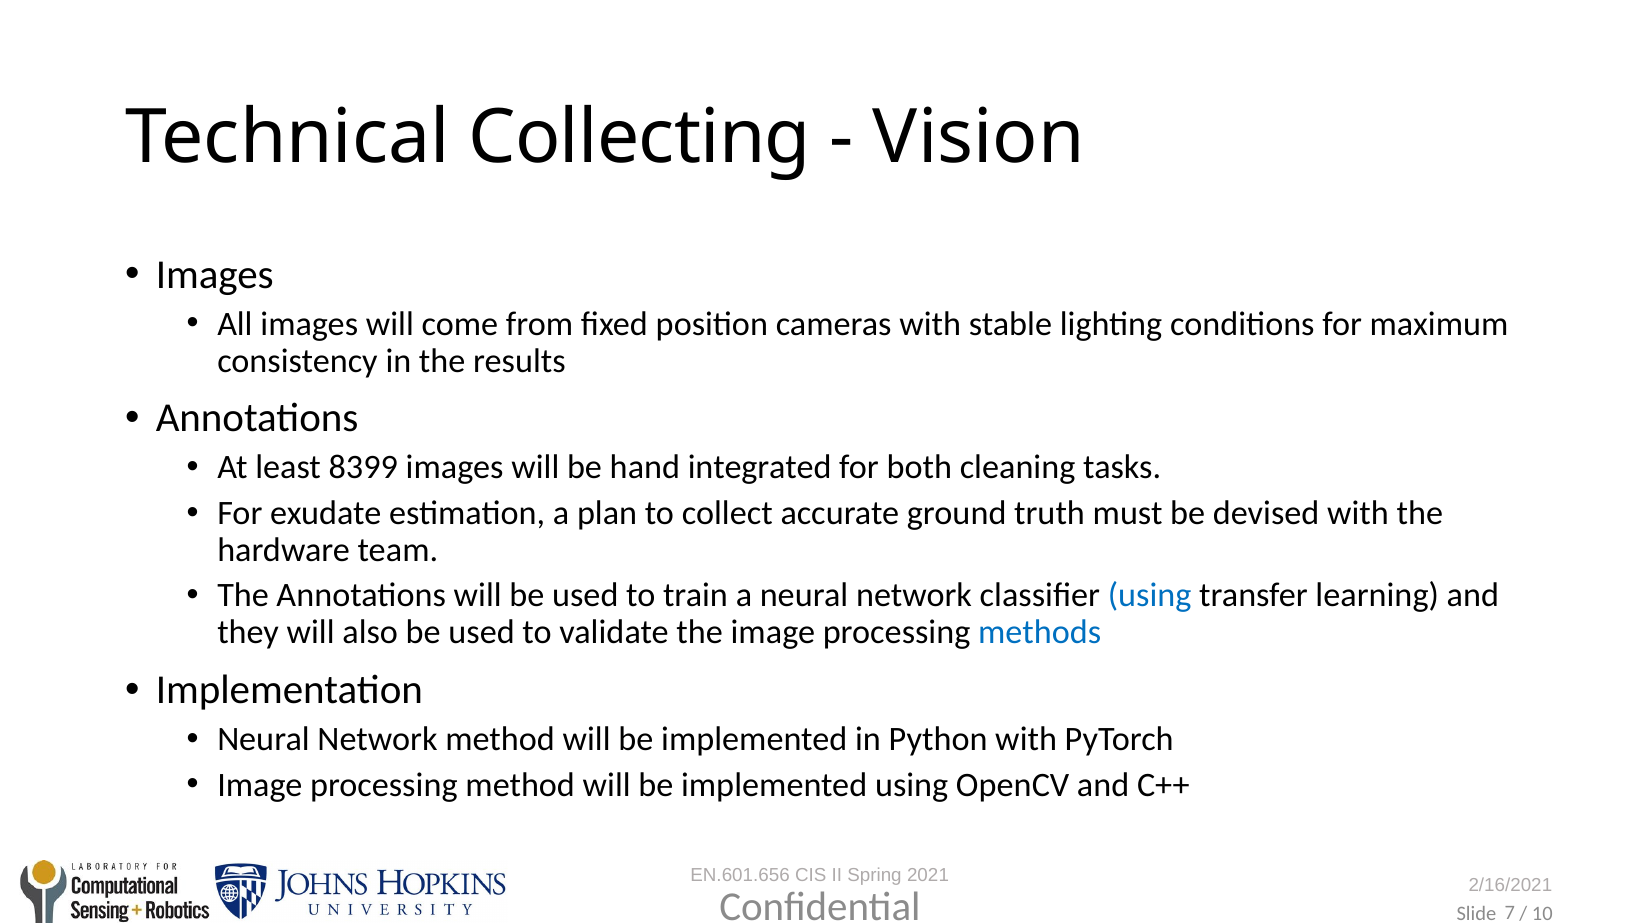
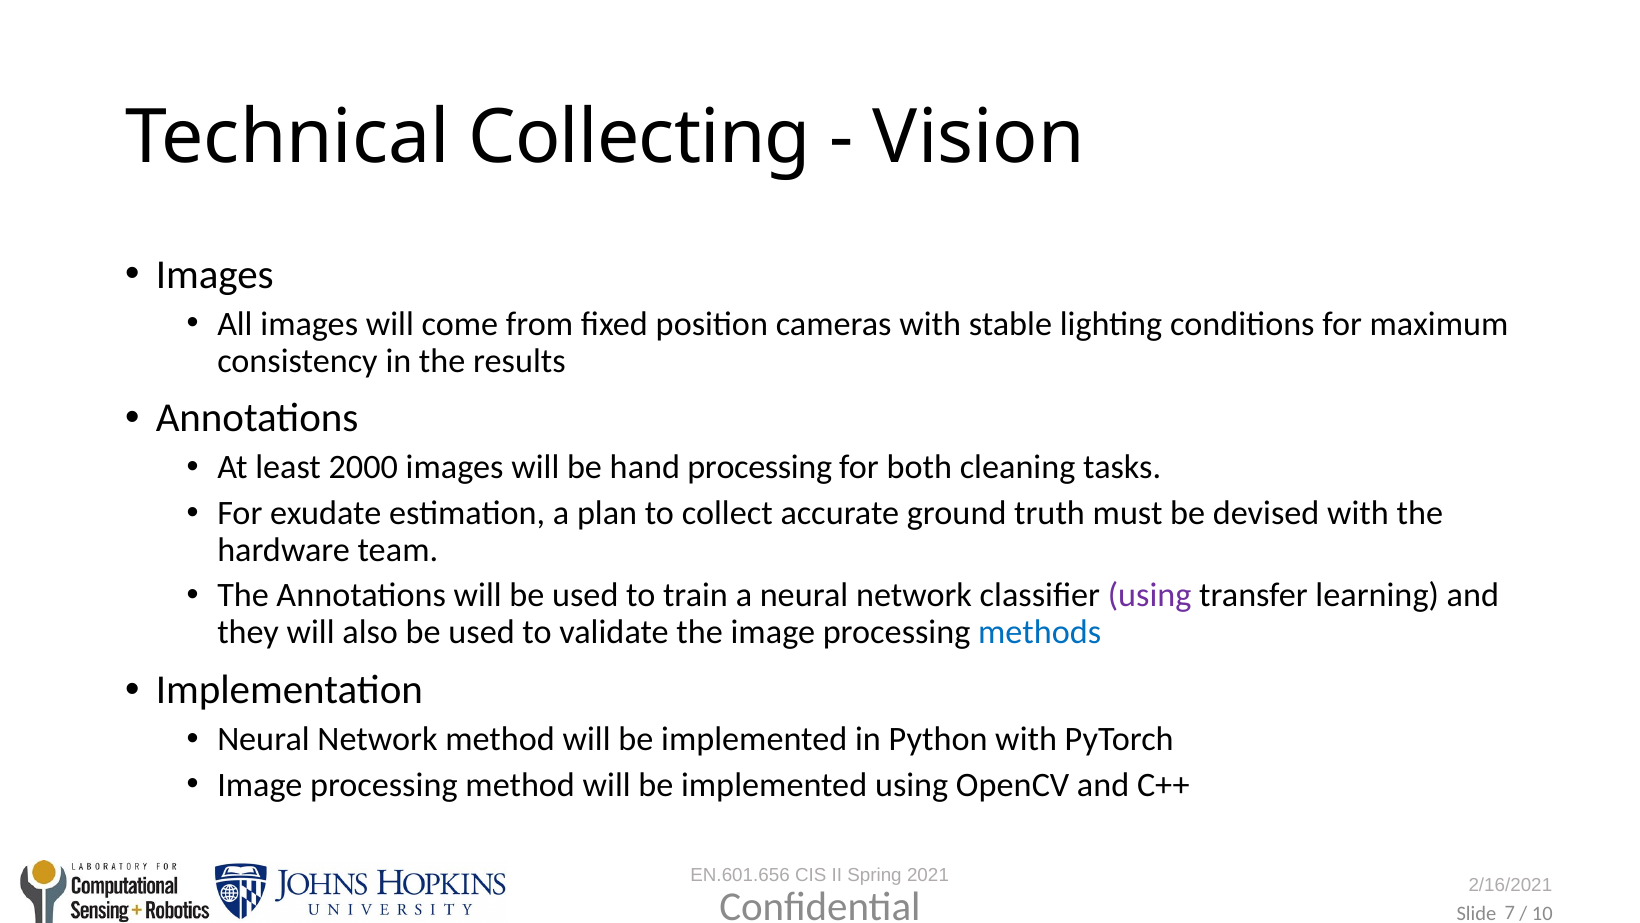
8399: 8399 -> 2000 (363, 467)
hand integrated: integrated -> processing (760, 467)
using colour: blue -> purple (1150, 595)
